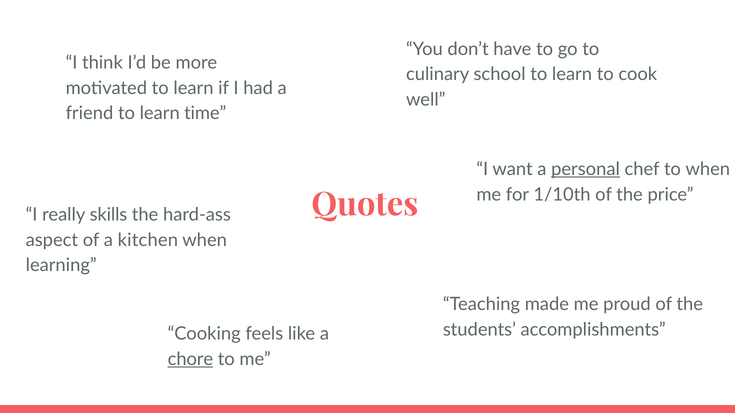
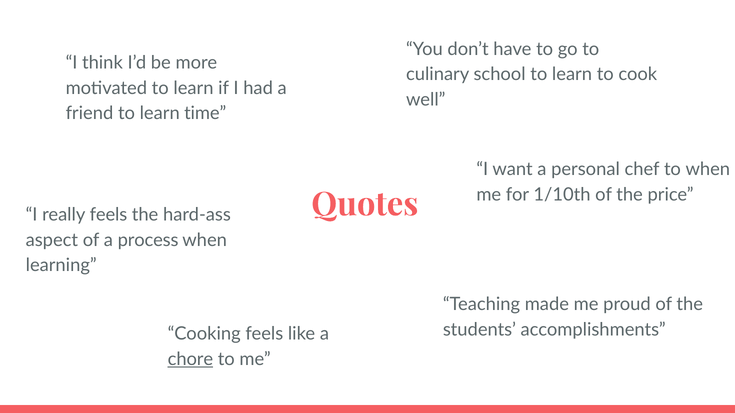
personal underline: present -> none (585, 169)
really skills: skills -> feels (108, 215)
kitchen: kitchen -> process (148, 240)
